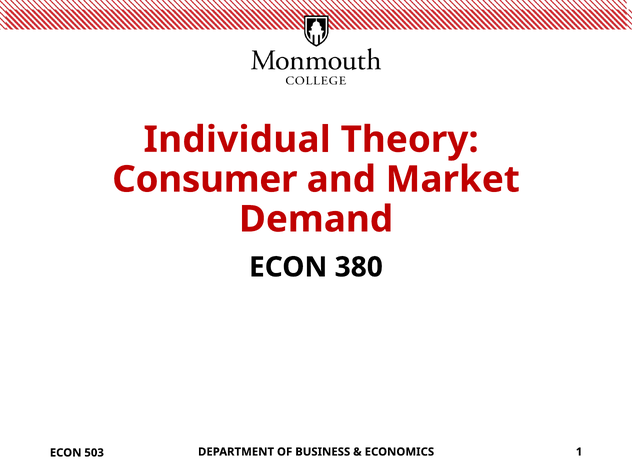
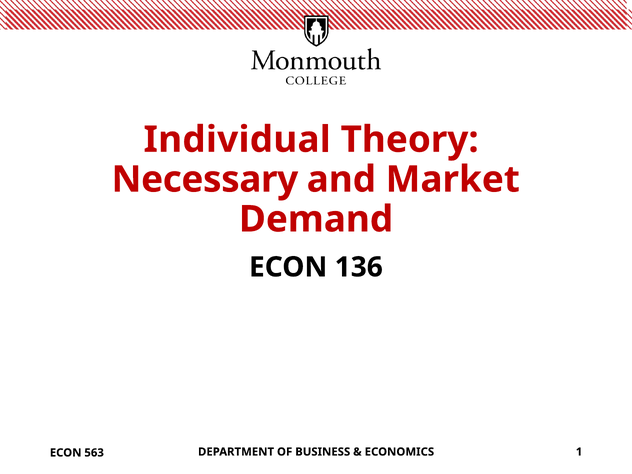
Consumer: Consumer -> Necessary (205, 179)
380: 380 -> 136 (359, 267)
503: 503 -> 563 (94, 453)
